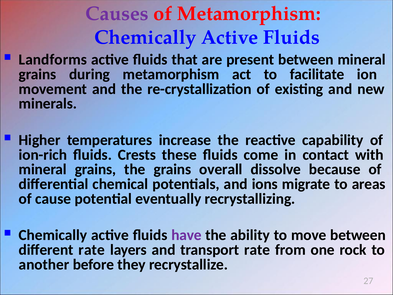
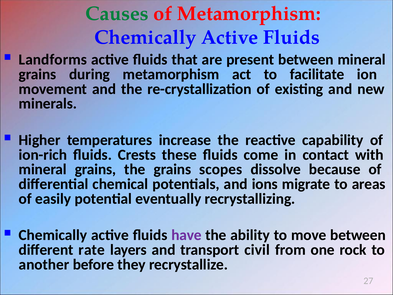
Causes colour: purple -> green (117, 14)
overall: overall -> scopes (221, 169)
cause: cause -> easily (53, 199)
transport rate: rate -> civil (257, 250)
